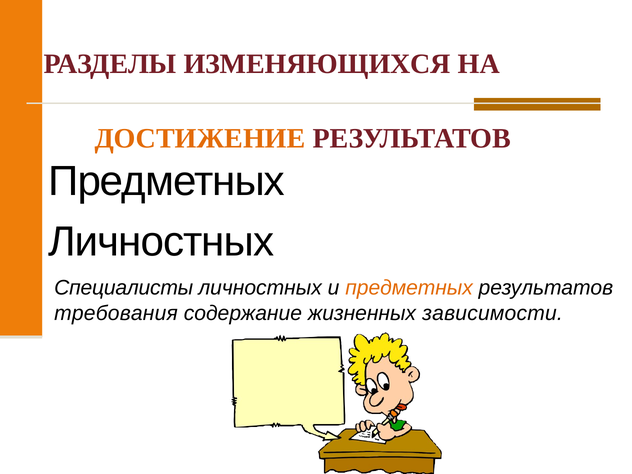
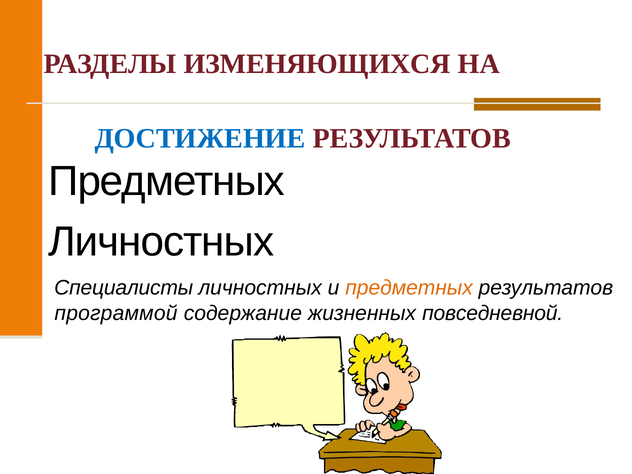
ДОСТИЖЕНИЕ colour: orange -> blue (200, 139)
требования: требования -> программой (116, 313)
зависимости: зависимости -> повседневной (493, 313)
